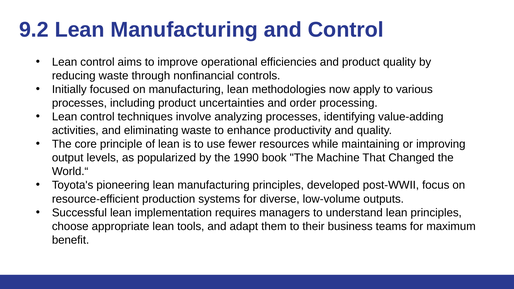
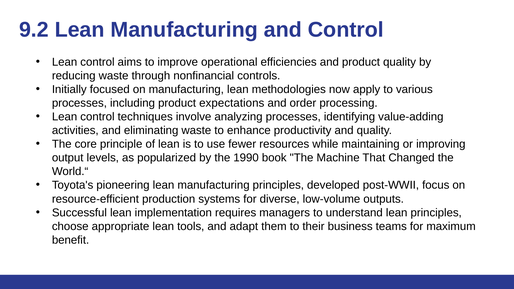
uncertainties: uncertainties -> expectations (232, 103)
